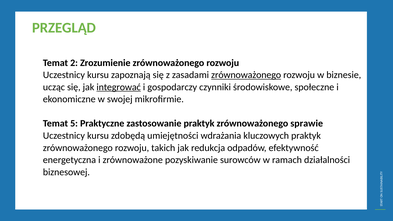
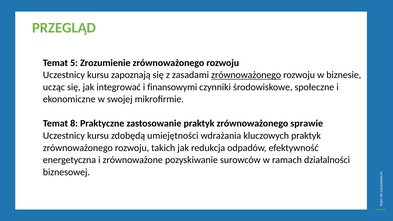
2: 2 -> 5 (74, 63)
integrować underline: present -> none (119, 87)
gospodarczy: gospodarczy -> finansowymi (172, 87)
5: 5 -> 8 (74, 124)
